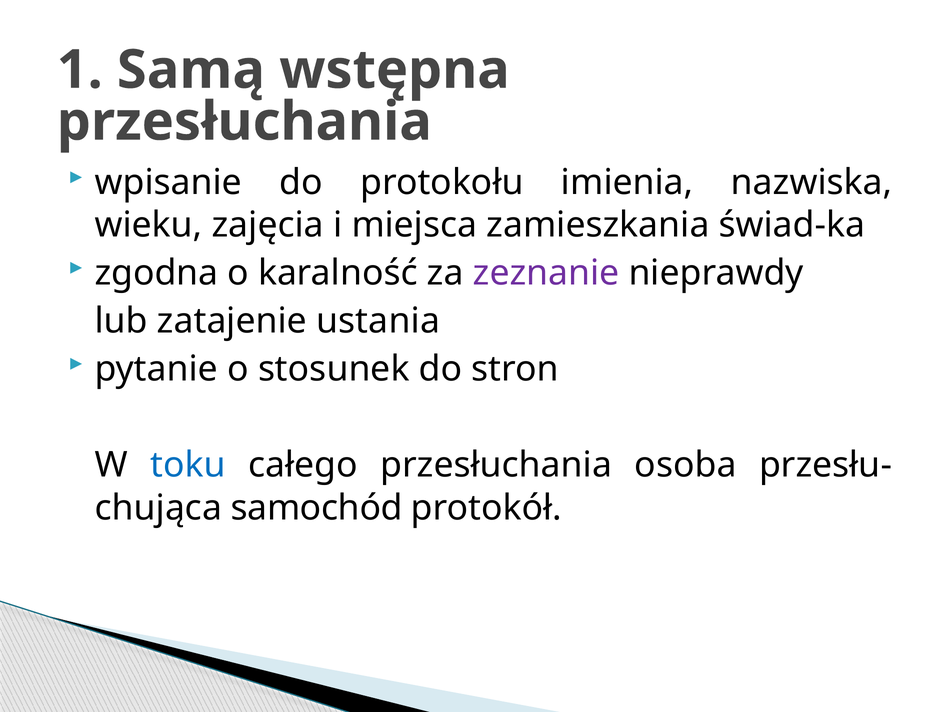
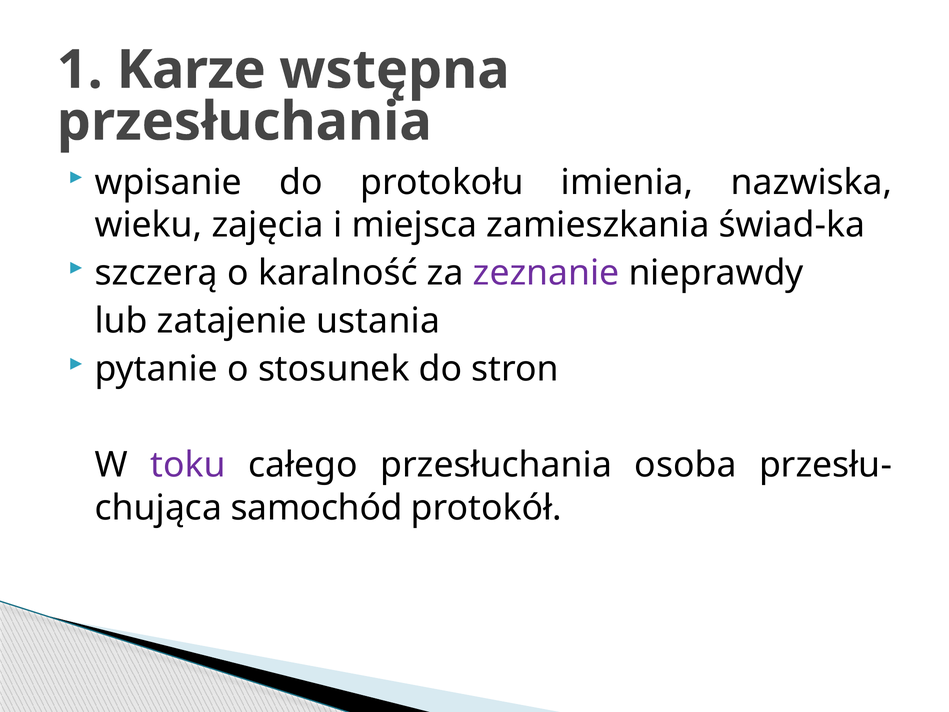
Samą: Samą -> Karze (191, 70)
zgodna: zgodna -> szczerą (156, 273)
toku colour: blue -> purple (188, 465)
